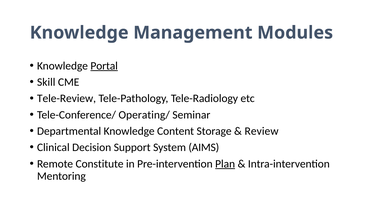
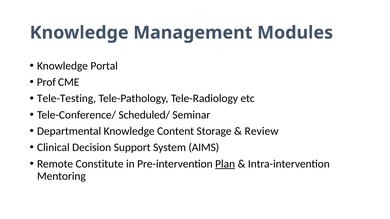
Portal underline: present -> none (104, 66)
Skill: Skill -> Prof (46, 82)
Tele-Review: Tele-Review -> Tele-Testing (67, 99)
Operating/: Operating/ -> Scheduled/ (144, 115)
